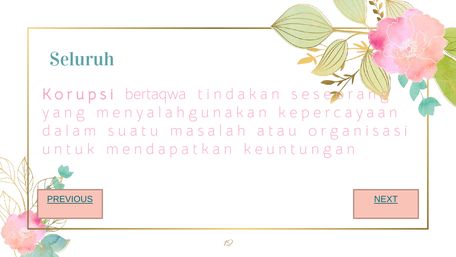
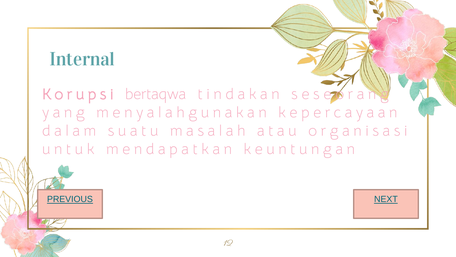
Seluruh: Seluruh -> Internal (82, 59)
